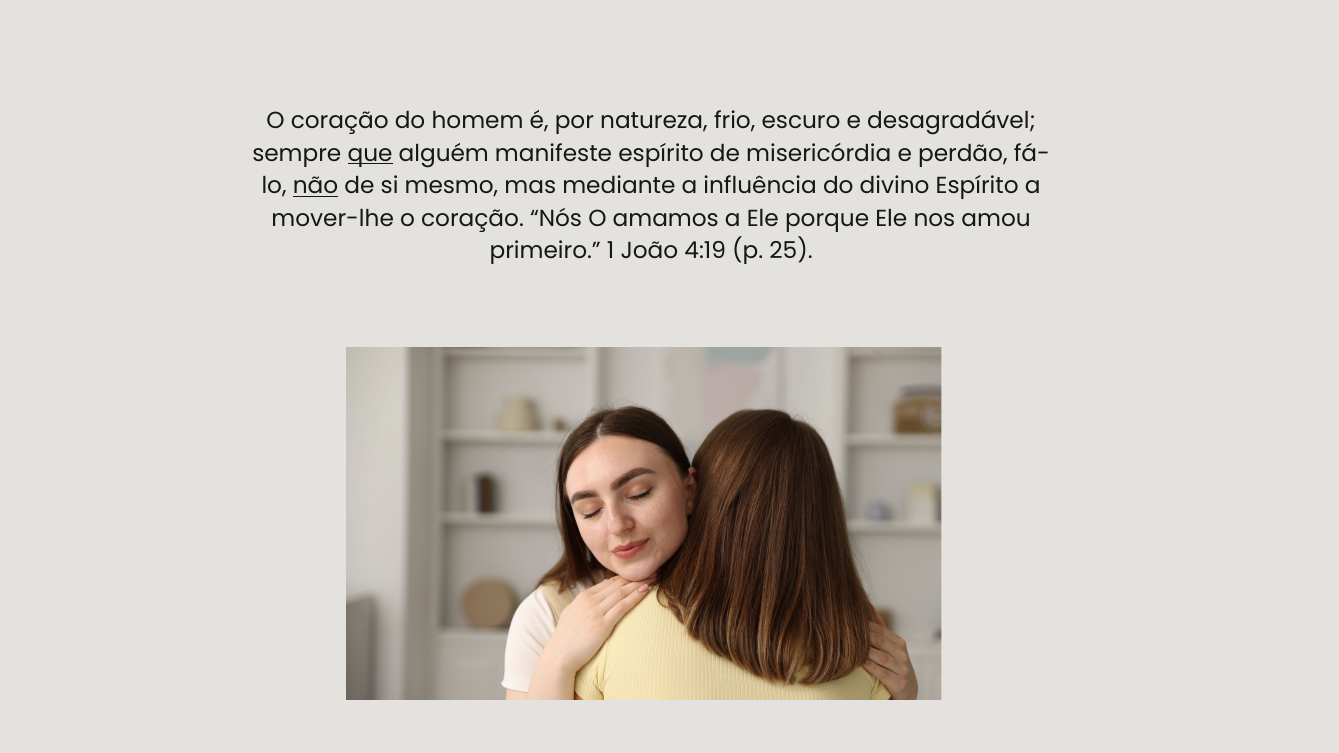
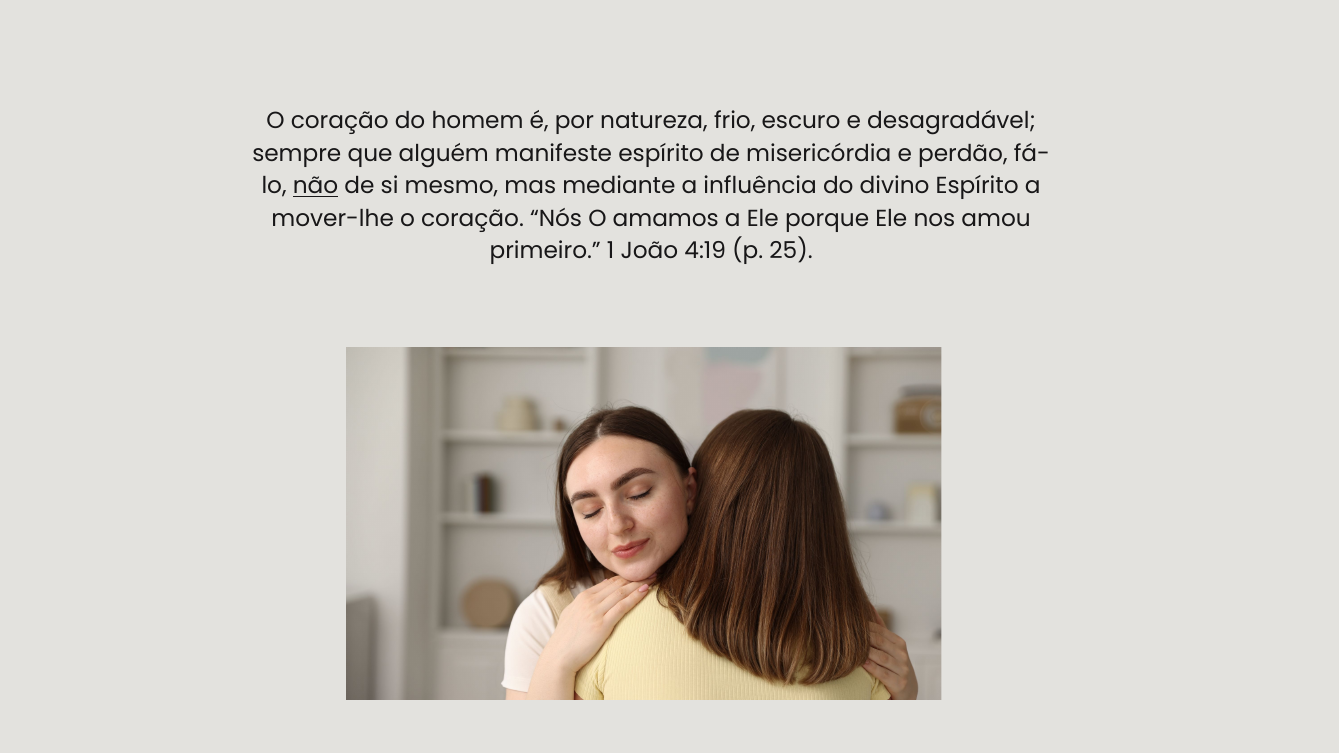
que underline: present -> none (370, 154)
